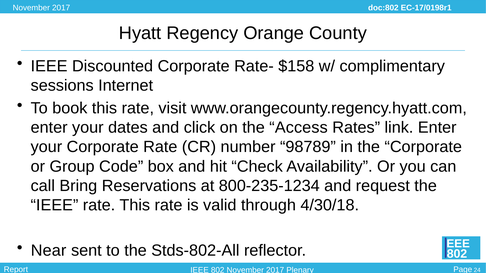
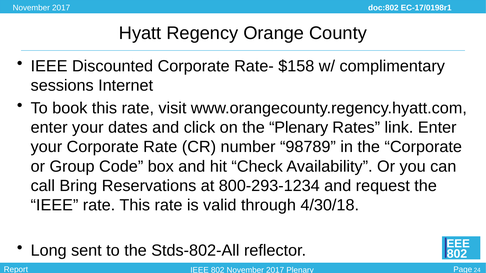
the Access: Access -> Plenary (299, 128)
800-235-1234: 800-235-1234 -> 800-293-1234 (269, 186)
Near: Near -> Long (49, 251)
